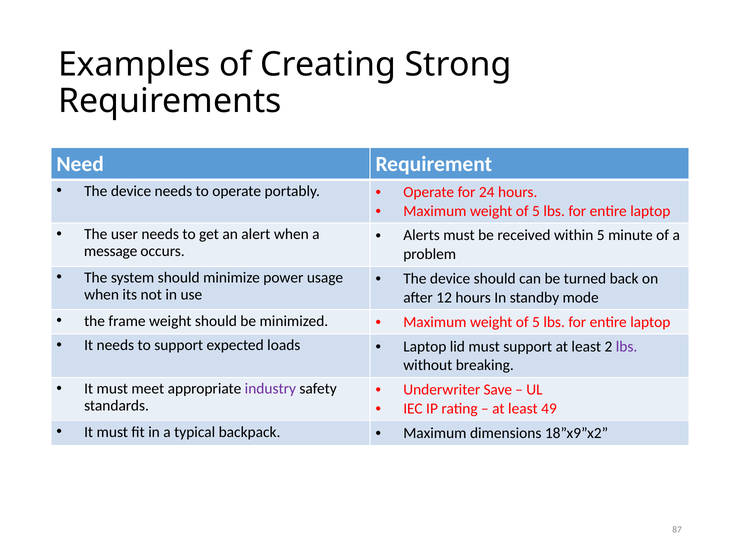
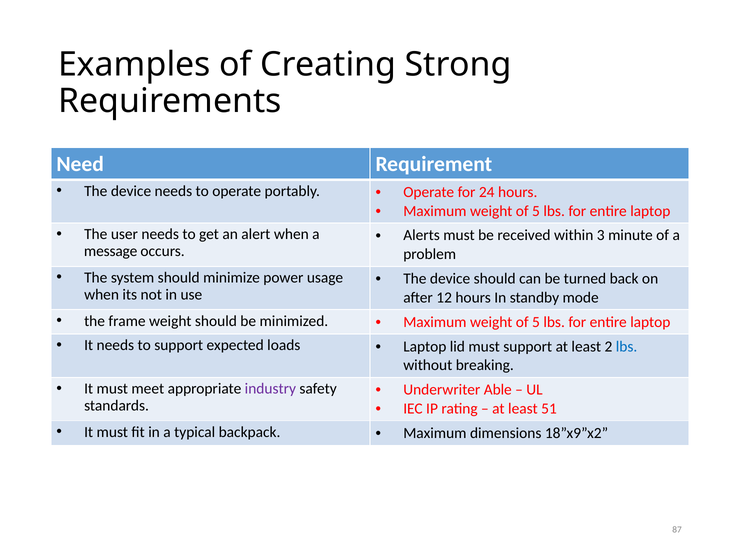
within 5: 5 -> 3 (601, 235)
lbs colour: purple -> blue (627, 346)
Save: Save -> Able (498, 390)
49: 49 -> 51 (549, 409)
